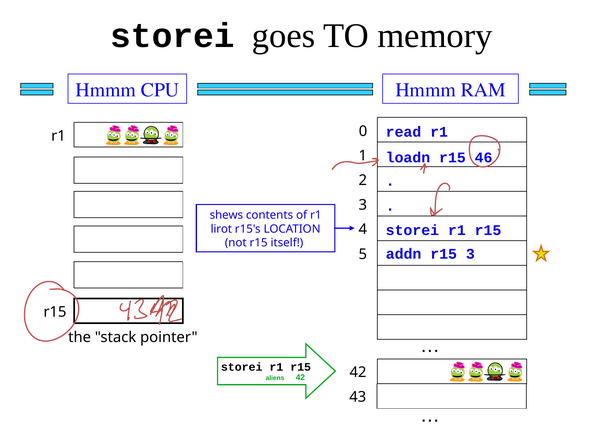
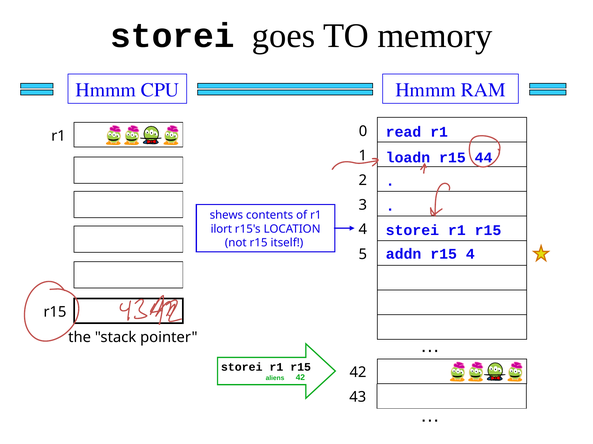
46: 46 -> 44 (484, 158)
lirot: lirot -> ilort (221, 229)
r15 3: 3 -> 4 (470, 254)
